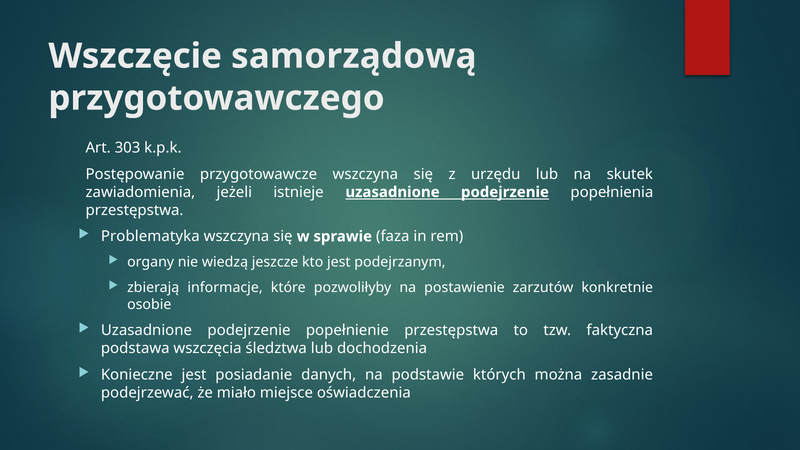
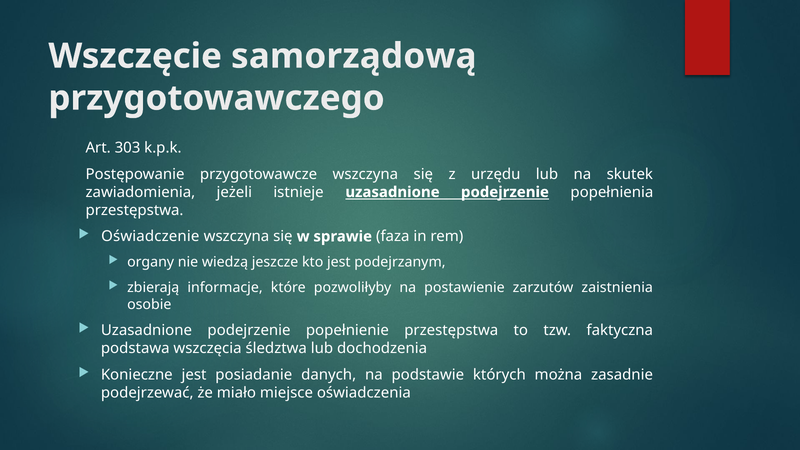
Problematyka: Problematyka -> Oświadczenie (150, 236)
konkretnie: konkretnie -> zaistnienia (617, 288)
